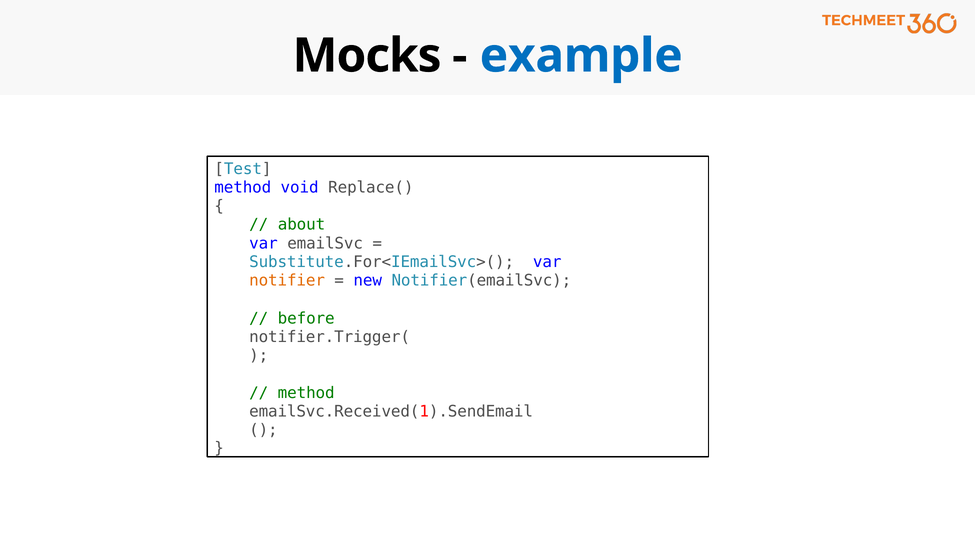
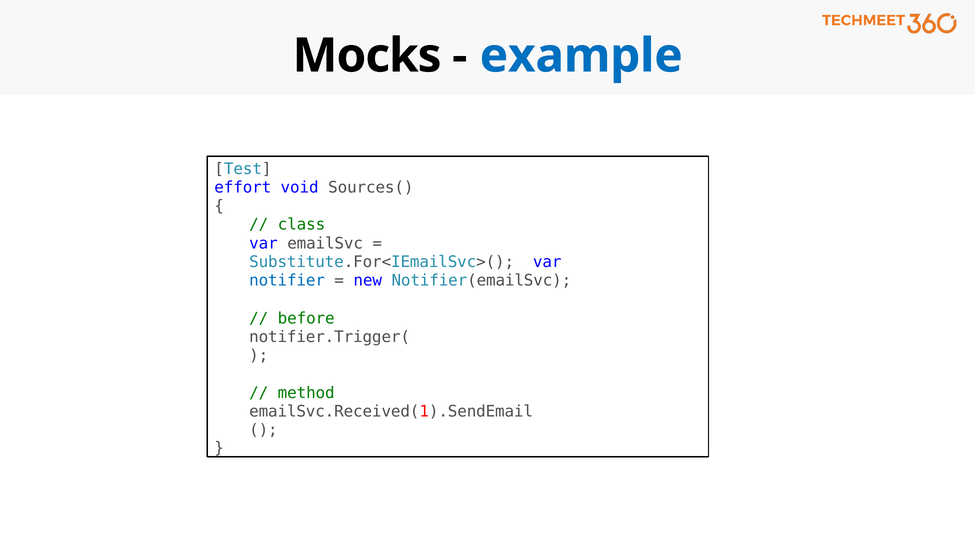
method: method -> effort (243, 187)
Replace(: Replace( -> Sources( (371, 187)
about: about -> class (302, 224)
notifier colour: orange -> blue (287, 281)
